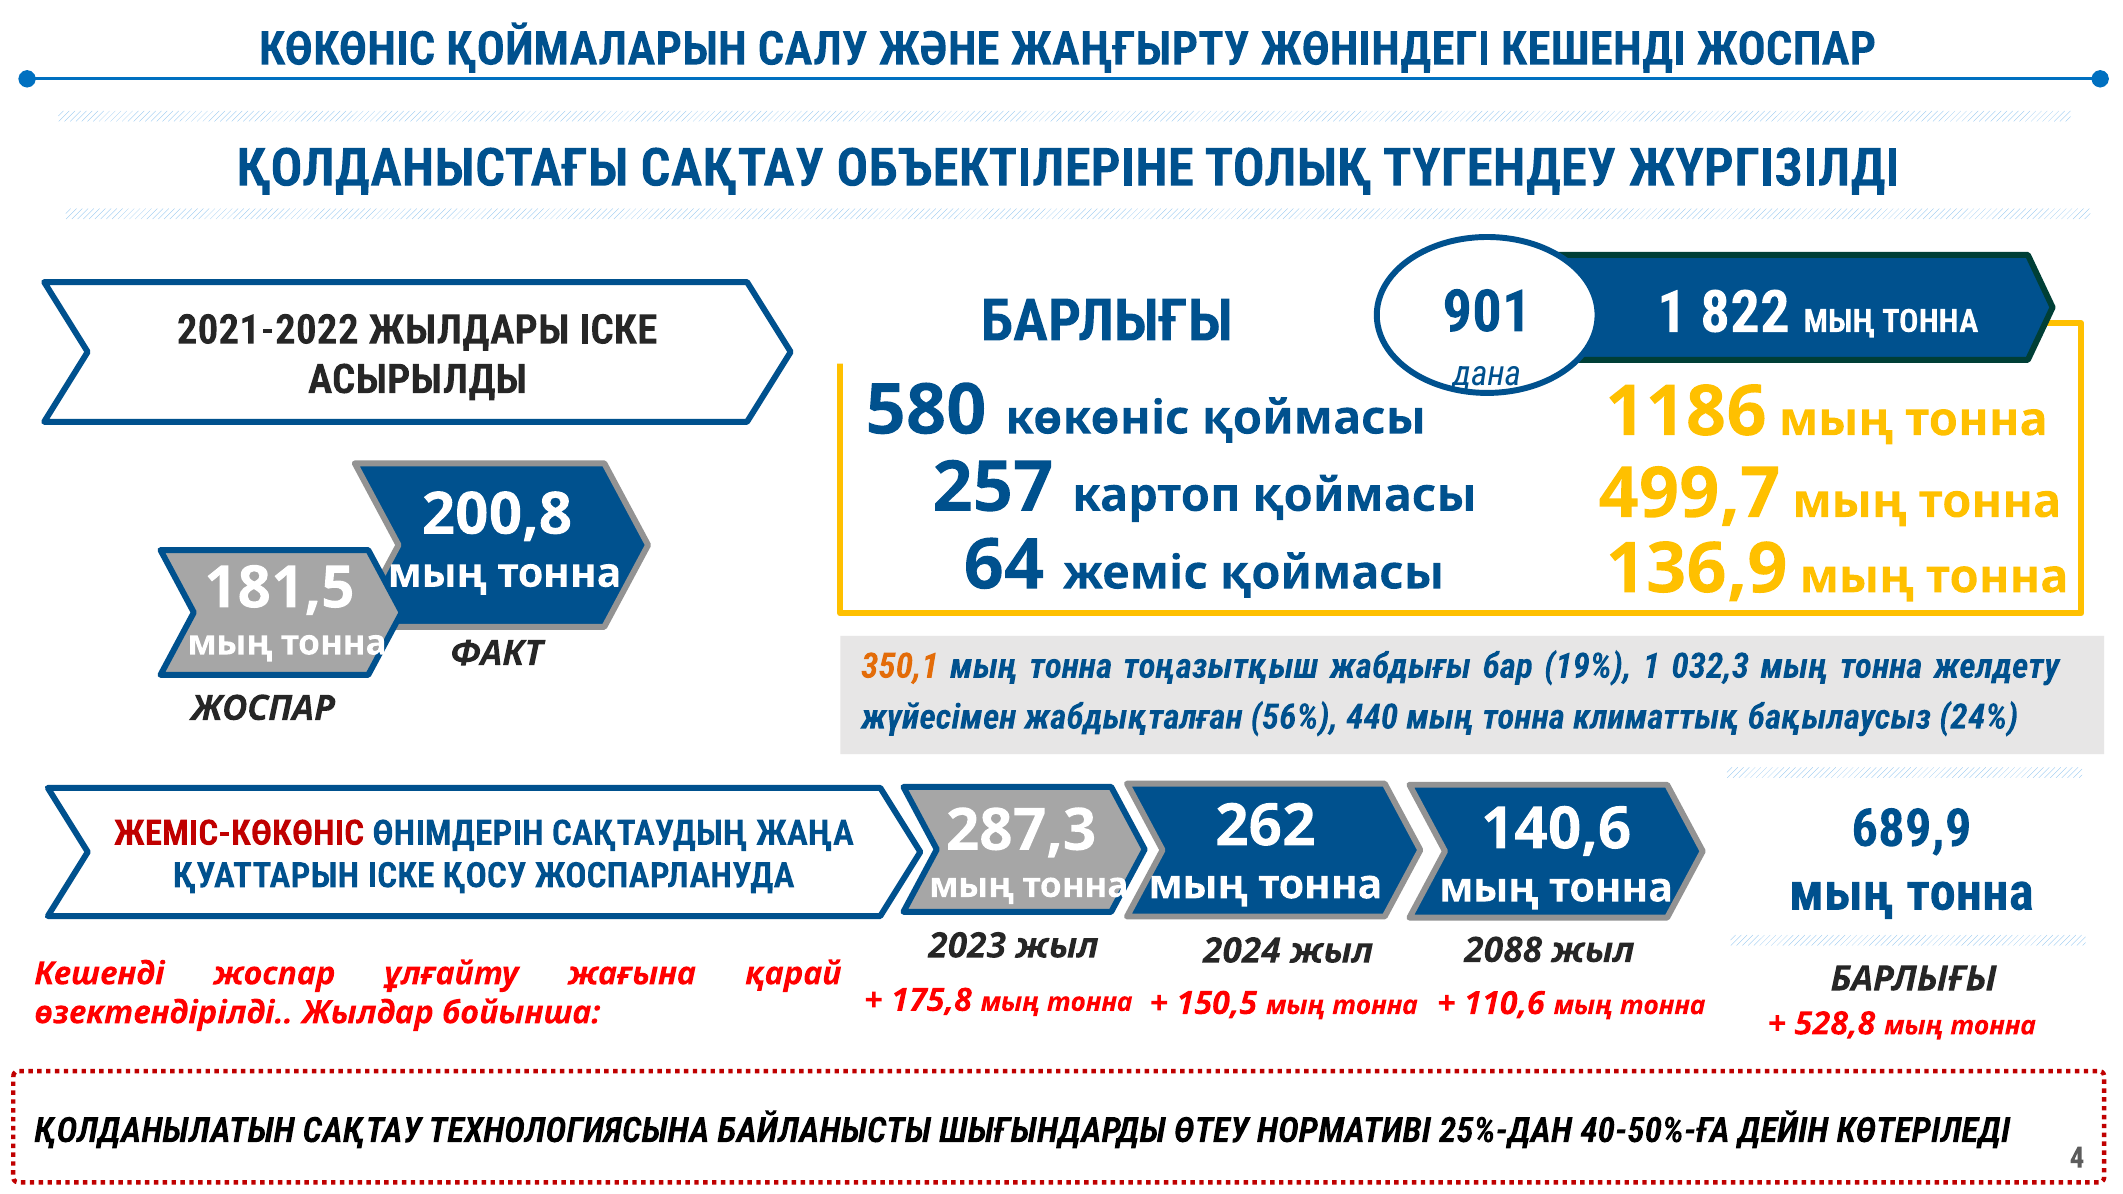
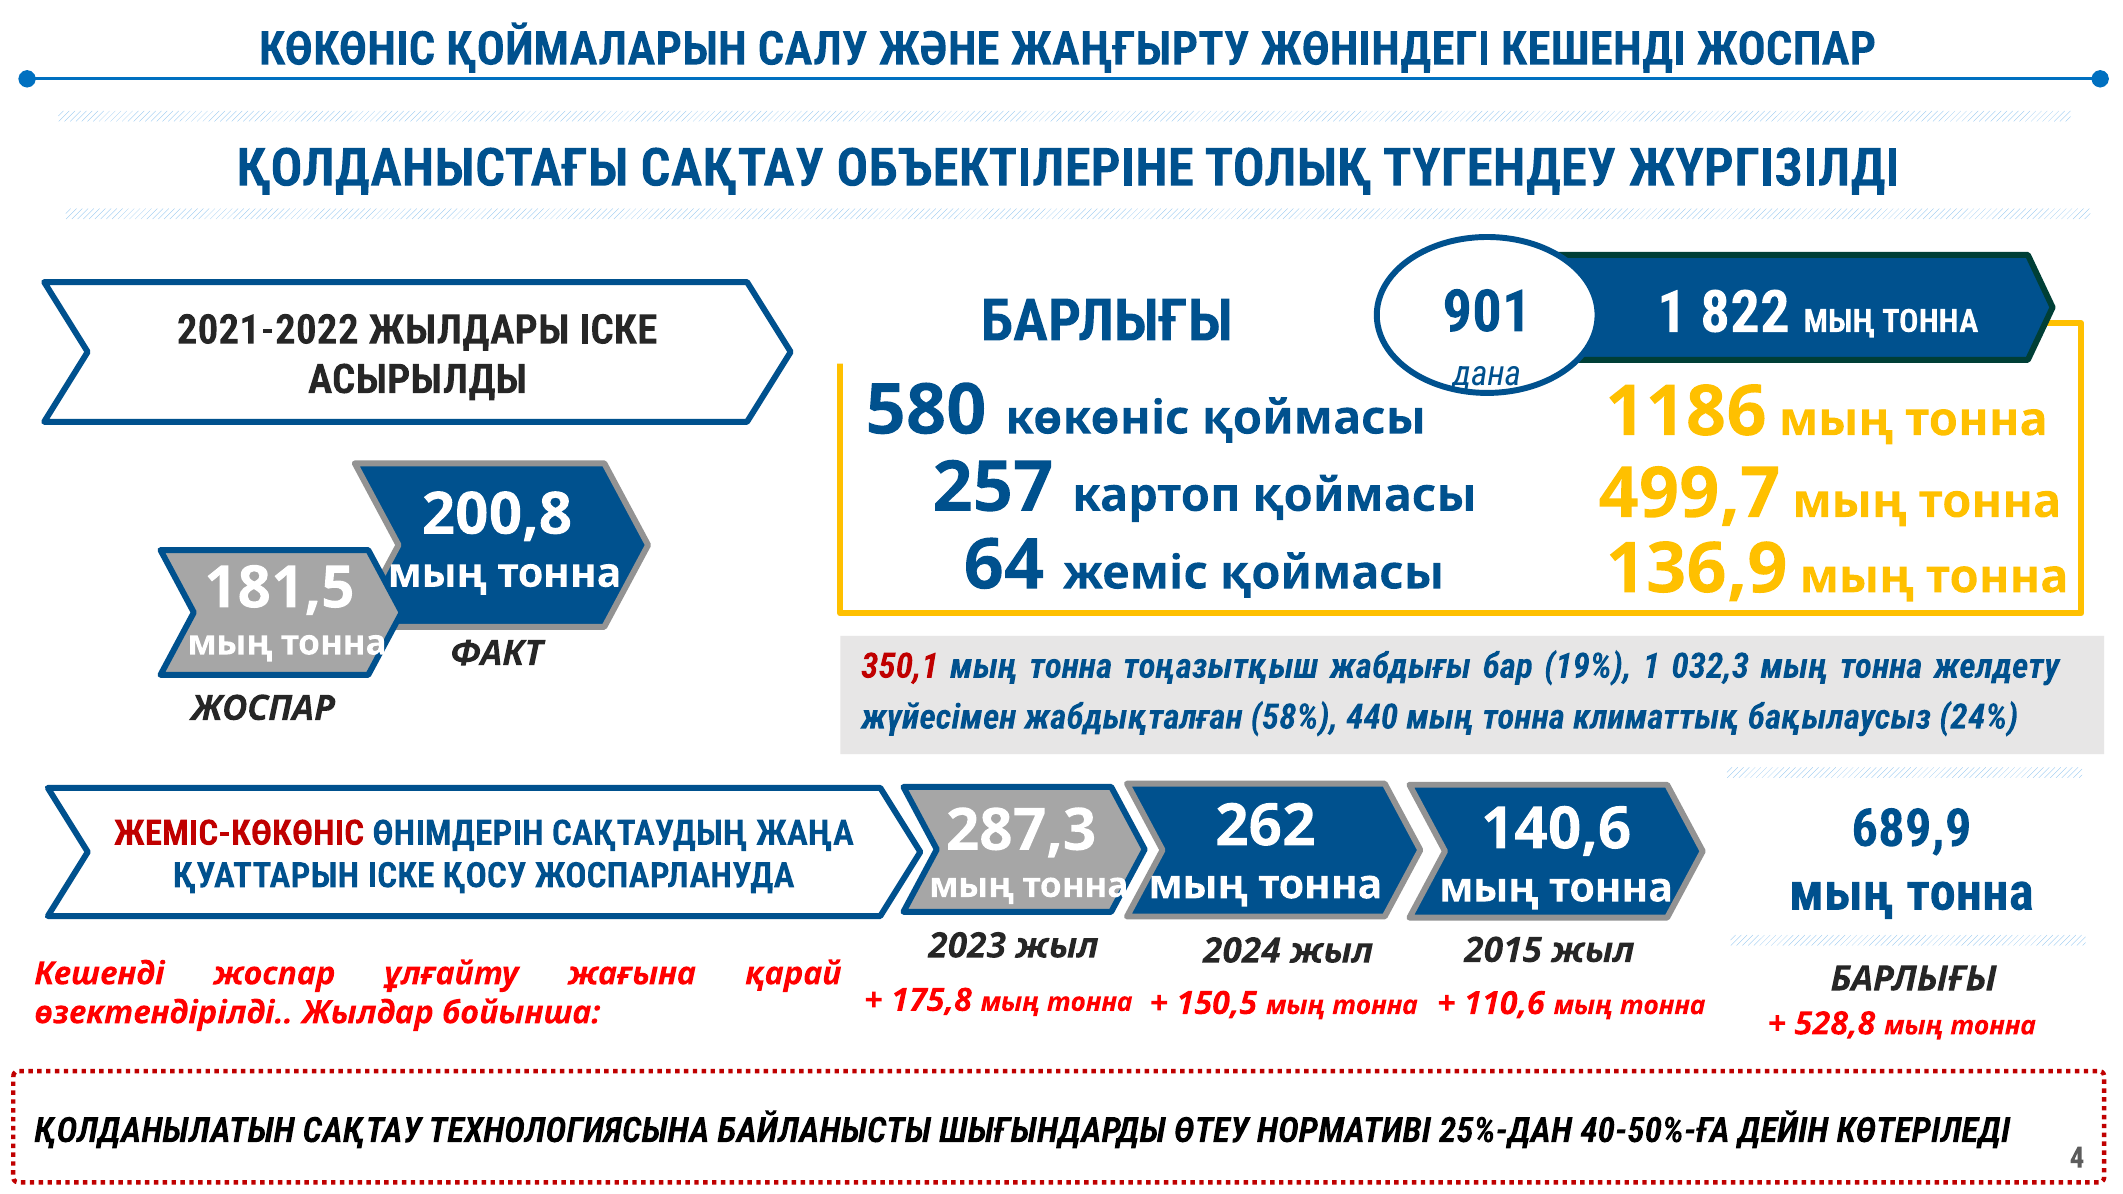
350,1 colour: orange -> red (900, 666)
56%: 56% -> 58% (1294, 717)
2088: 2088 -> 2015 (1503, 951)
